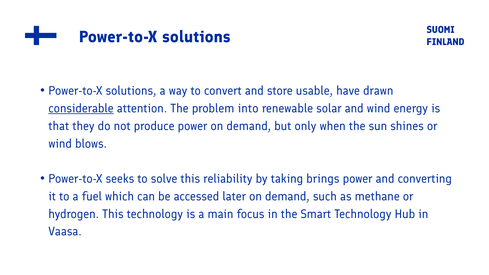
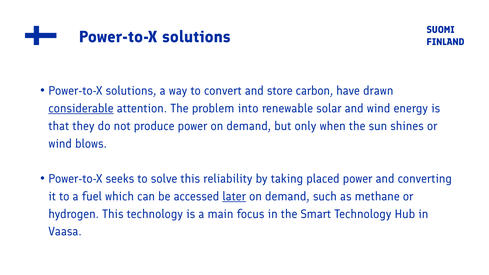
usable: usable -> carbon (315, 91)
brings: brings -> placed (323, 179)
later underline: none -> present (234, 196)
